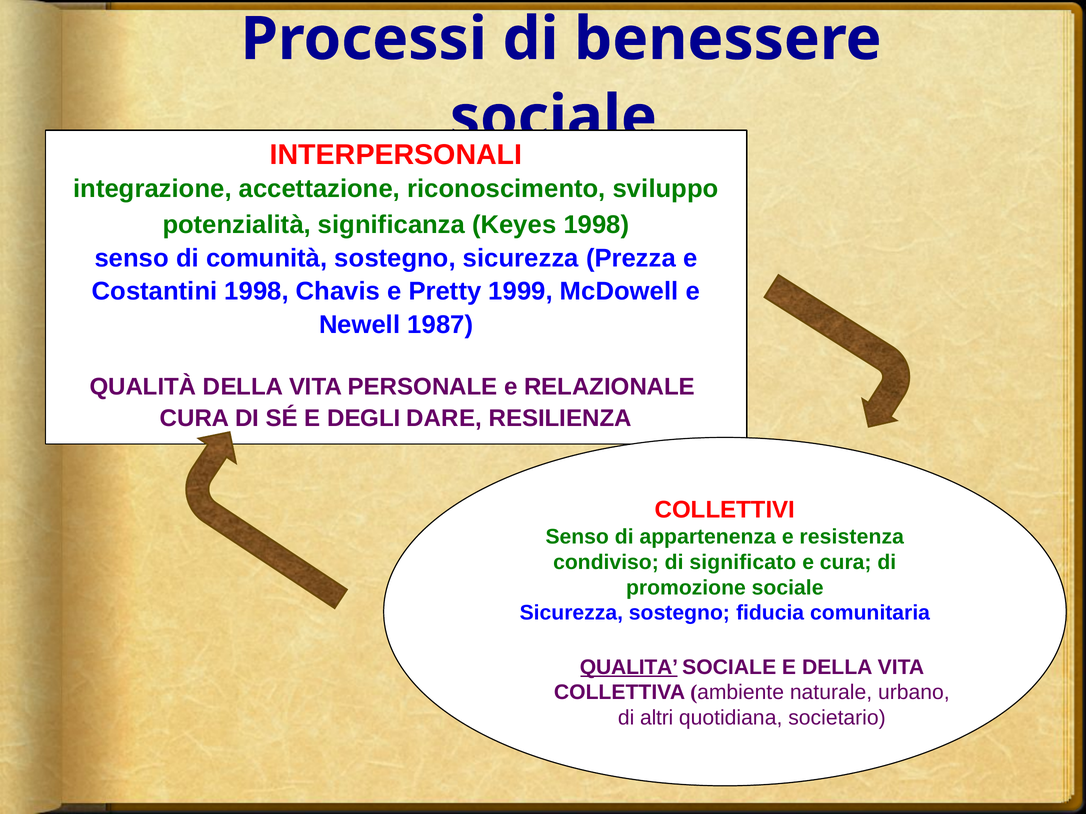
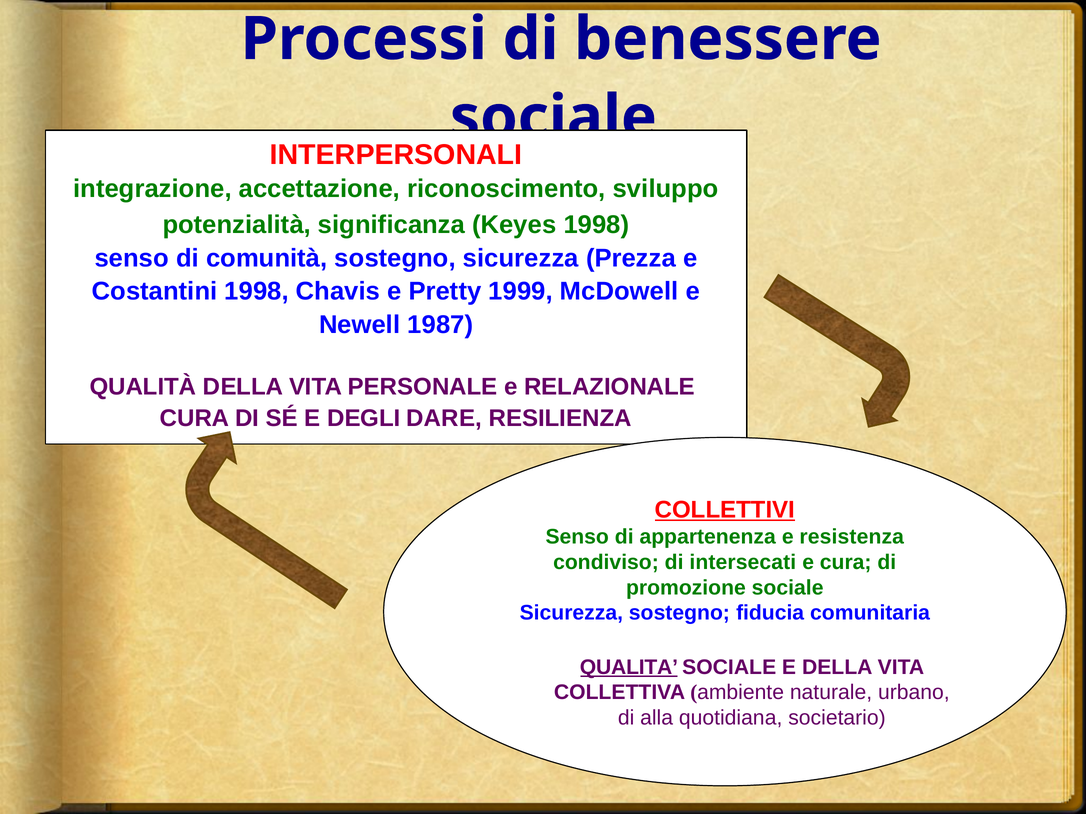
COLLETTIVI underline: none -> present (725, 510)
significato: significato -> intersecati (743, 563)
altri: altri -> alla (657, 718)
